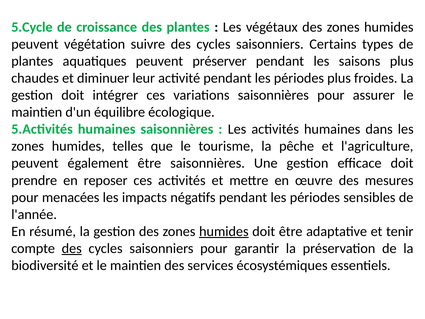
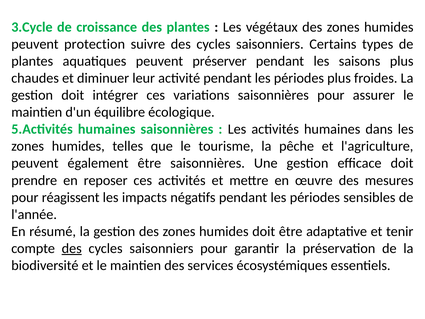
5.Cycle: 5.Cycle -> 3.Cycle (32, 27)
végétation: végétation -> protection (95, 44)
menacées: menacées -> réagissent (71, 197)
humides underline: present -> none (224, 231)
